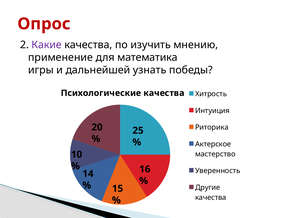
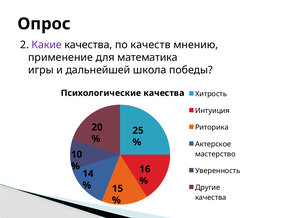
Опрос colour: red -> black (44, 24)
изучить: изучить -> качеств (151, 45)
узнать: узнать -> школа (150, 70)
